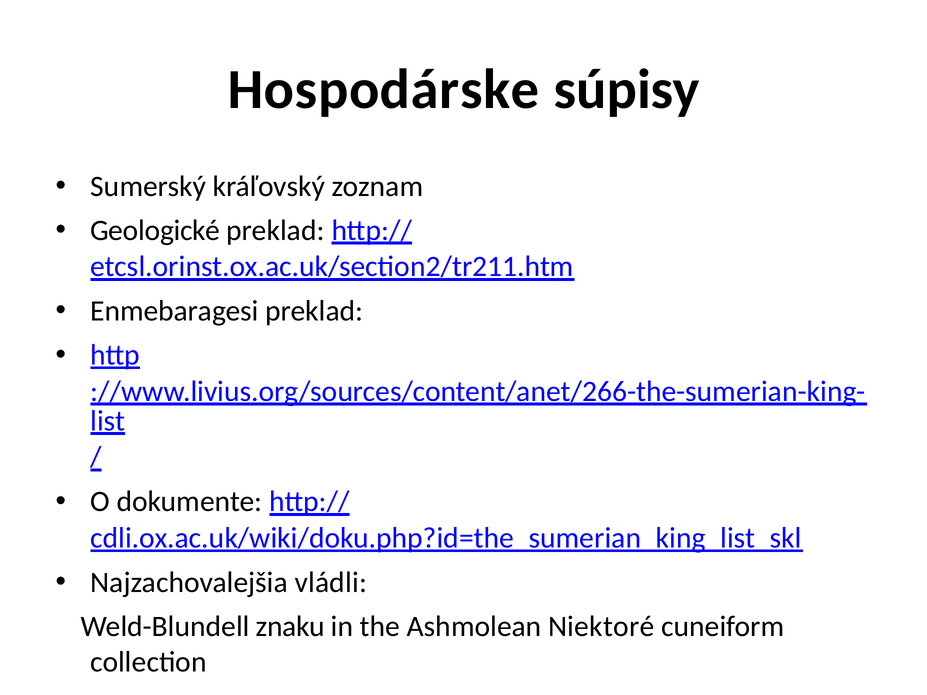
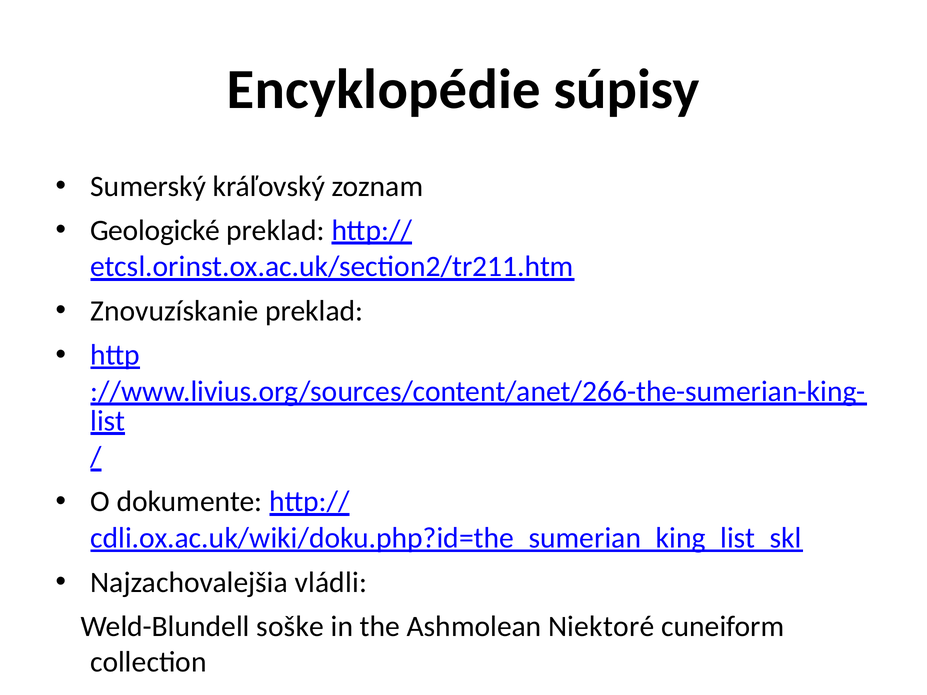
Hospodárske: Hospodárske -> Encyklopédie (384, 90)
Enmebaragesi: Enmebaragesi -> Znovuzískanie (174, 311)
znaku: znaku -> soške (290, 627)
